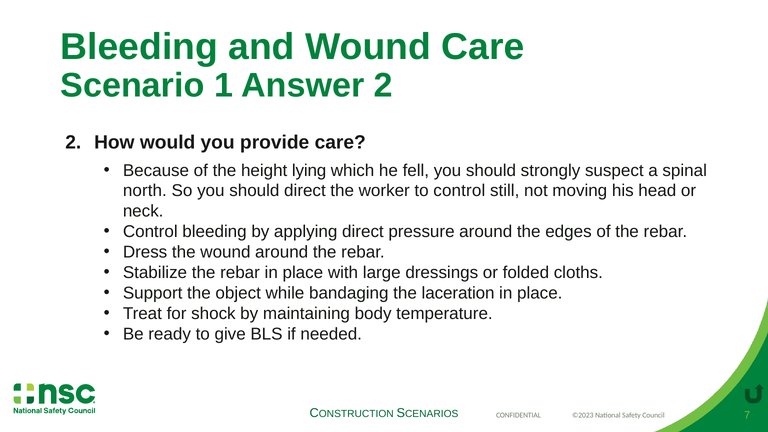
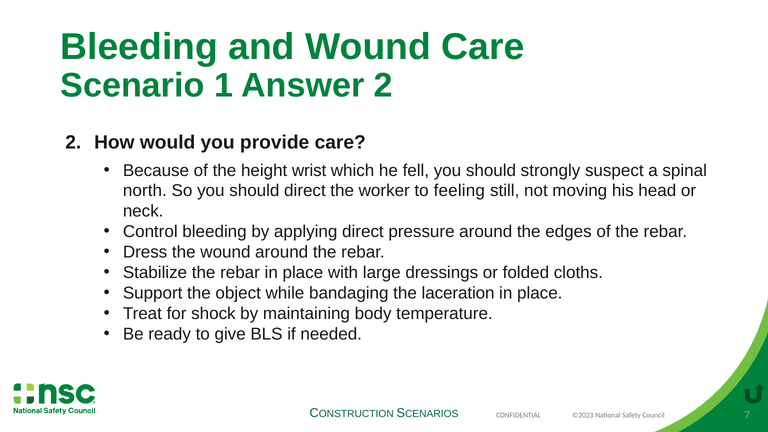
lying: lying -> wrist (309, 170)
to control: control -> feeling (459, 191)
